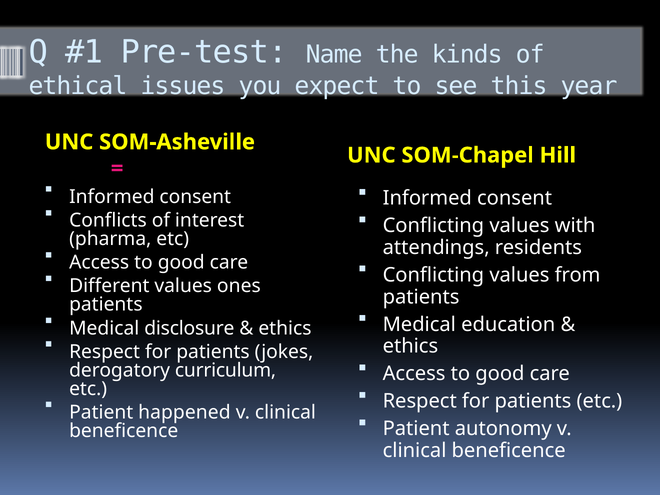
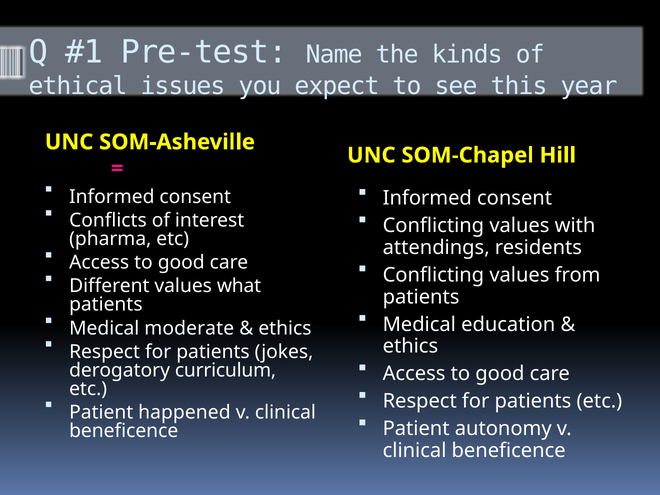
ones: ones -> what (239, 286)
disclosure: disclosure -> moderate (189, 328)
